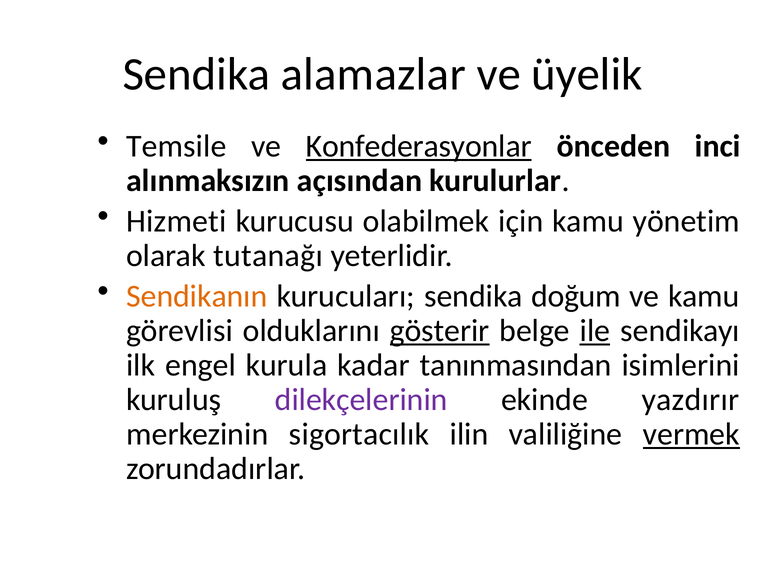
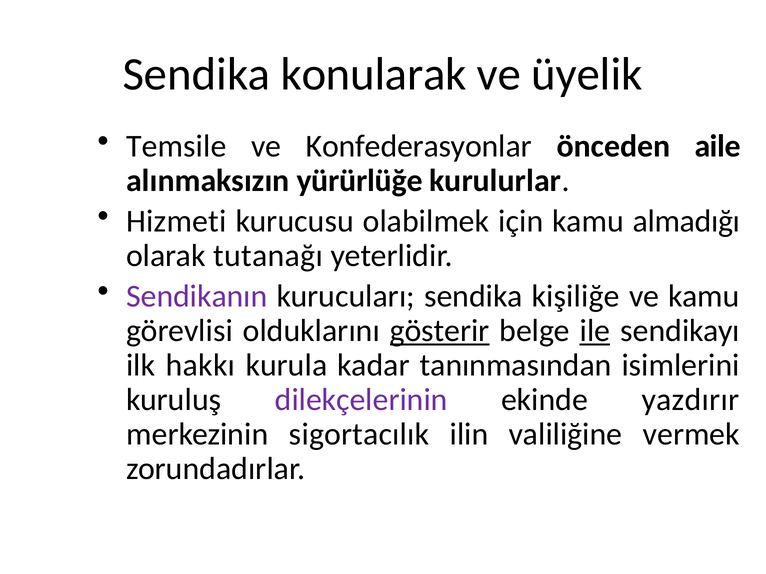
alamazlar: alamazlar -> konularak (374, 74)
Konfederasyonlar underline: present -> none (419, 147)
inci: inci -> aile (718, 147)
açısından: açısından -> yürürlüğe (360, 181)
yönetim: yönetim -> almadığı (686, 222)
Sendikanın colour: orange -> purple (197, 297)
doğum: doğum -> kişiliğe (576, 297)
engel: engel -> hakkı (200, 366)
vermek underline: present -> none (691, 435)
